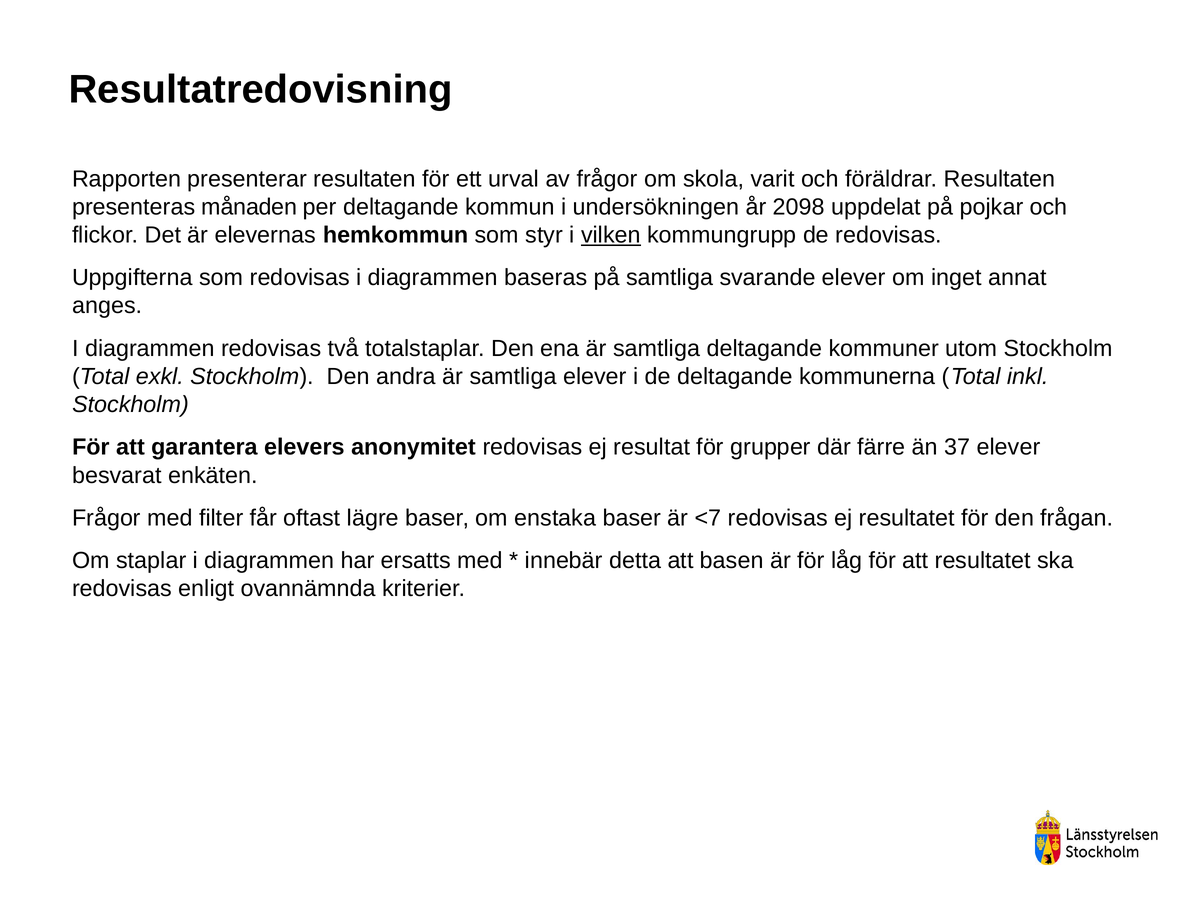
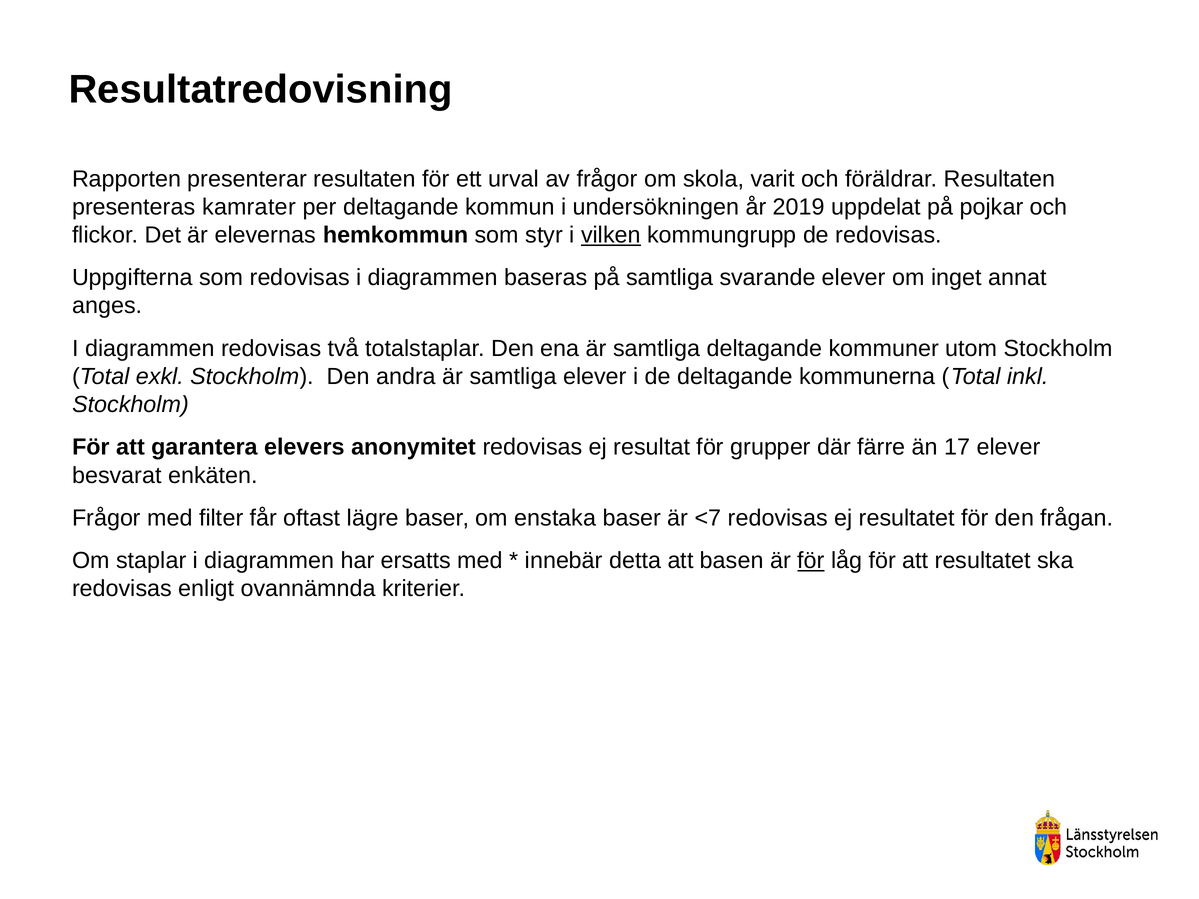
månaden: månaden -> kamrater (249, 207)
2098: 2098 -> 2019 (799, 207)
37: 37 -> 17 (957, 447)
för underline: none -> present (811, 561)
